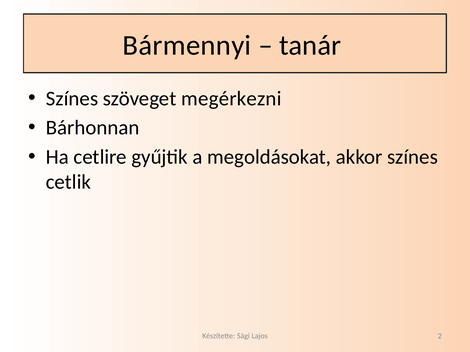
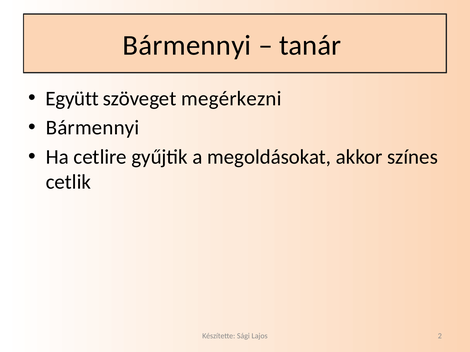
Színes: Színes -> Együtt (72, 99)
Bárhonnan: Bárhonnan -> Bármennyi (93, 128)
